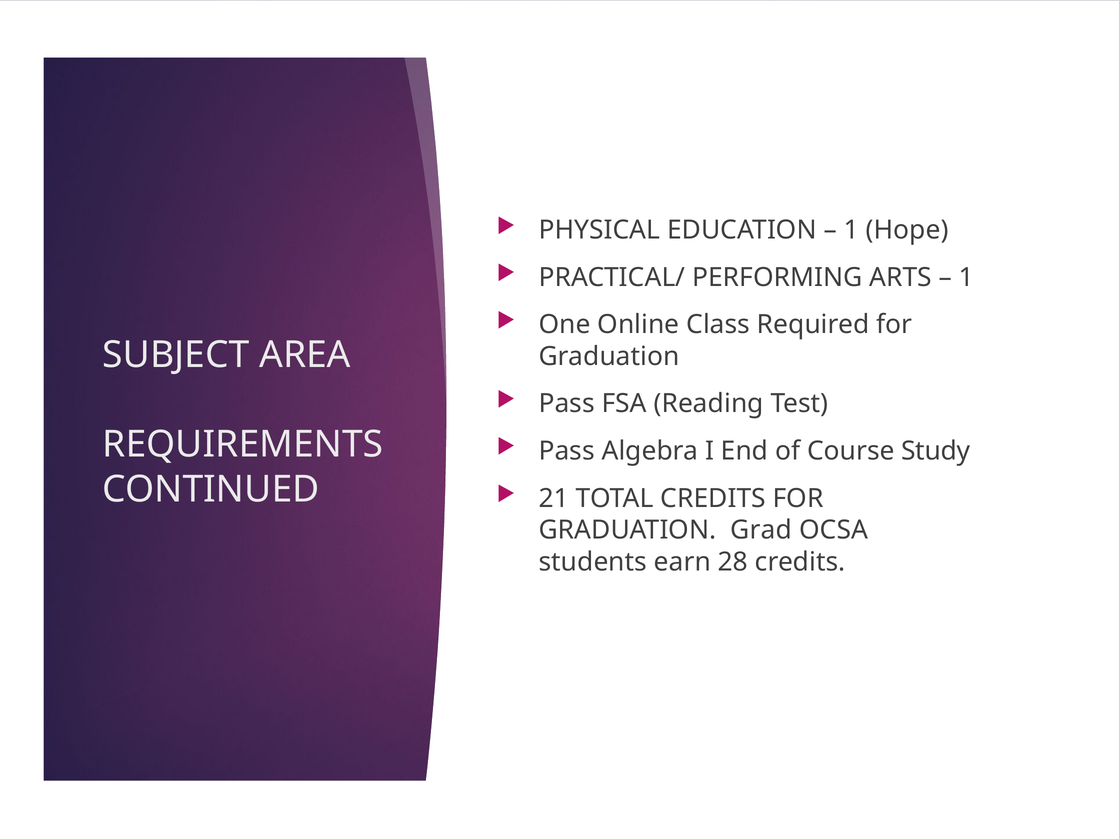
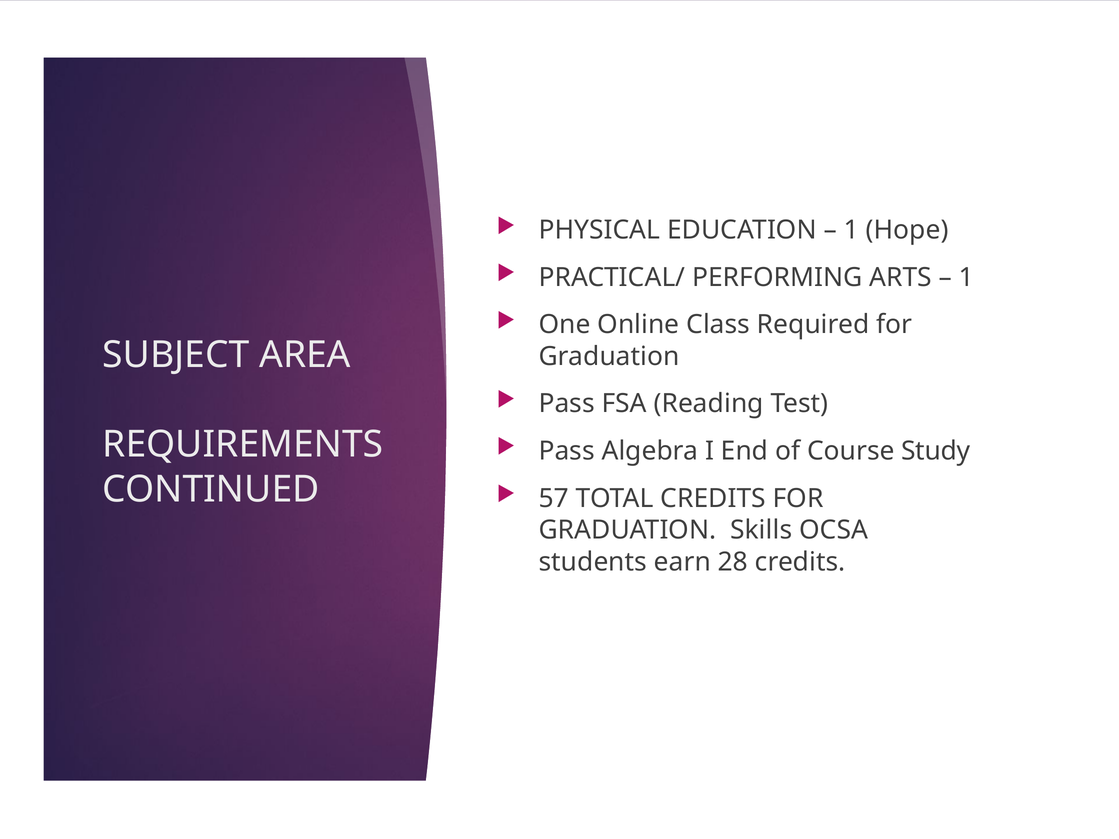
21: 21 -> 57 (554, 498)
Grad: Grad -> Skills (761, 530)
